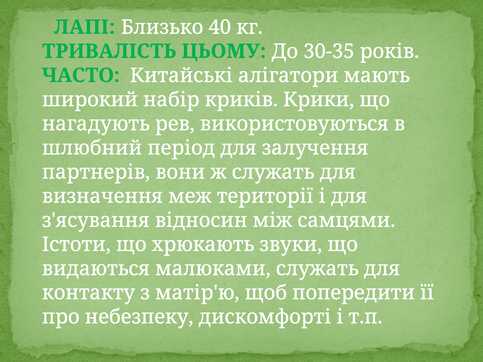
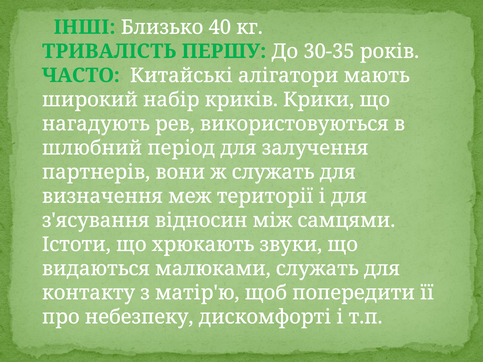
ЛАПІ: ЛАПІ -> ІНШІ (85, 27)
ЦЬОМУ: ЦЬОМУ -> ПЕРШУ (224, 51)
